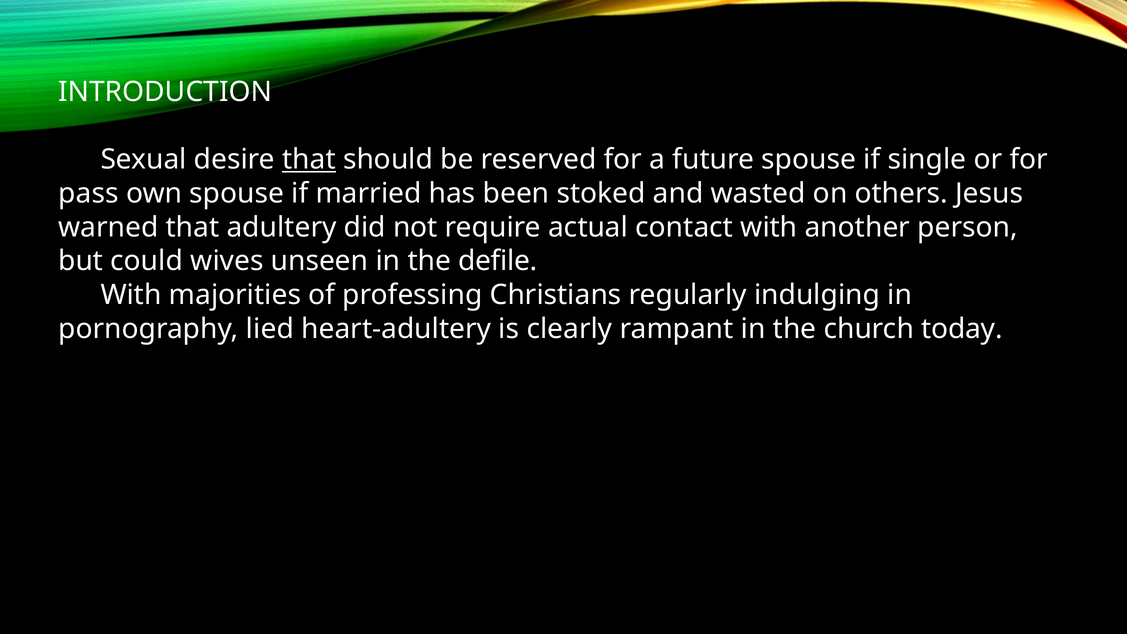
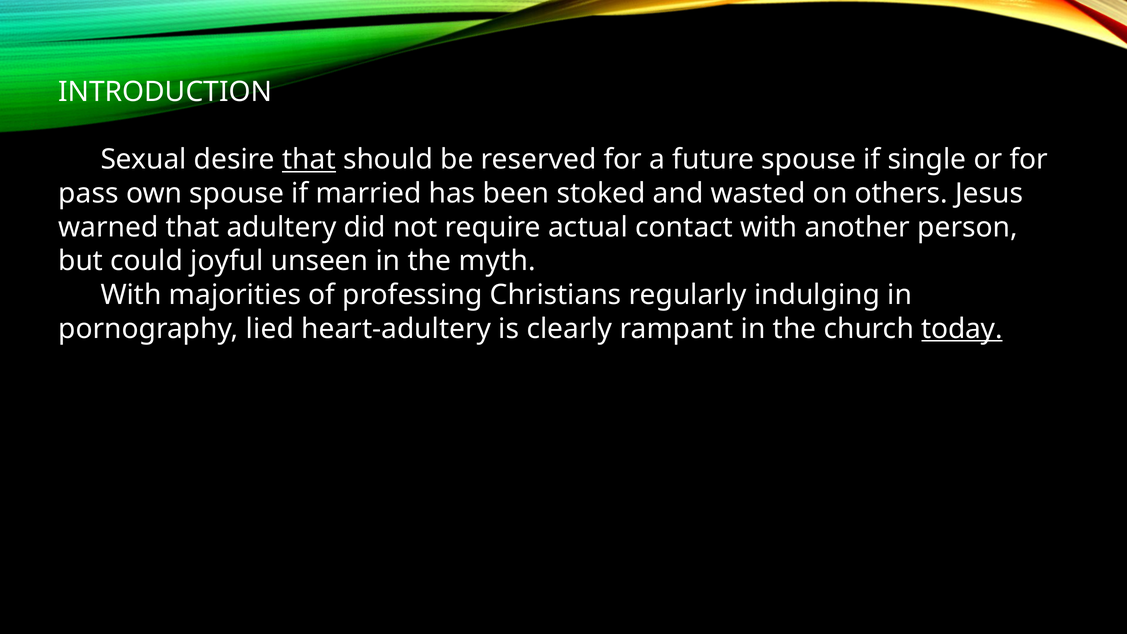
wives: wives -> joyful (227, 261)
defile: defile -> myth (497, 261)
today underline: none -> present (962, 329)
